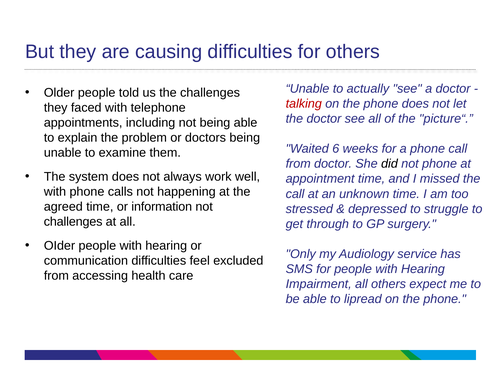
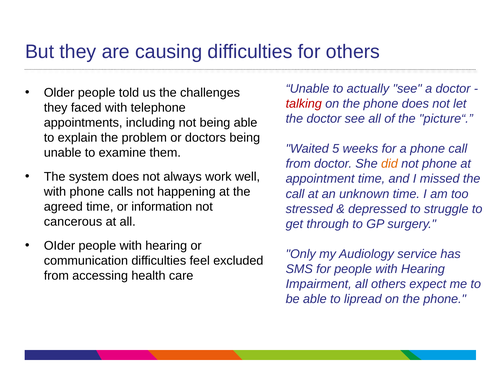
6: 6 -> 5 (336, 149)
did colour: black -> orange (389, 164)
challenges: challenges -> cancerous (73, 222)
